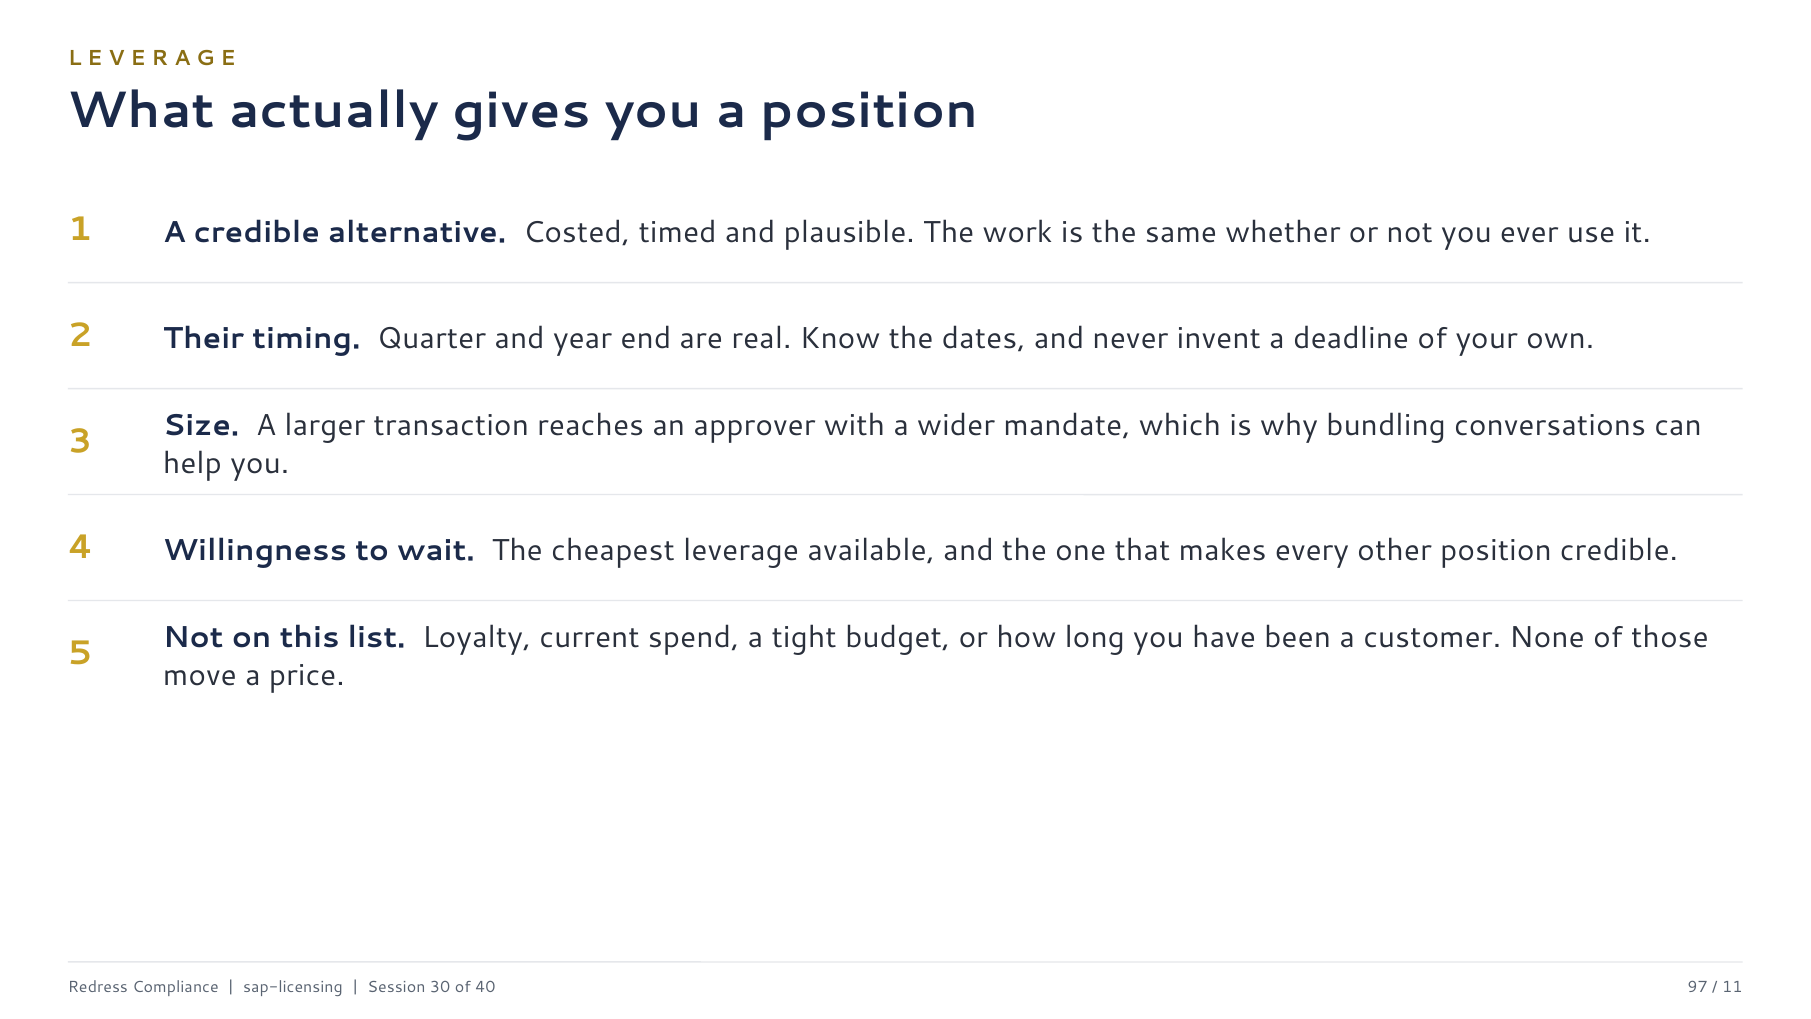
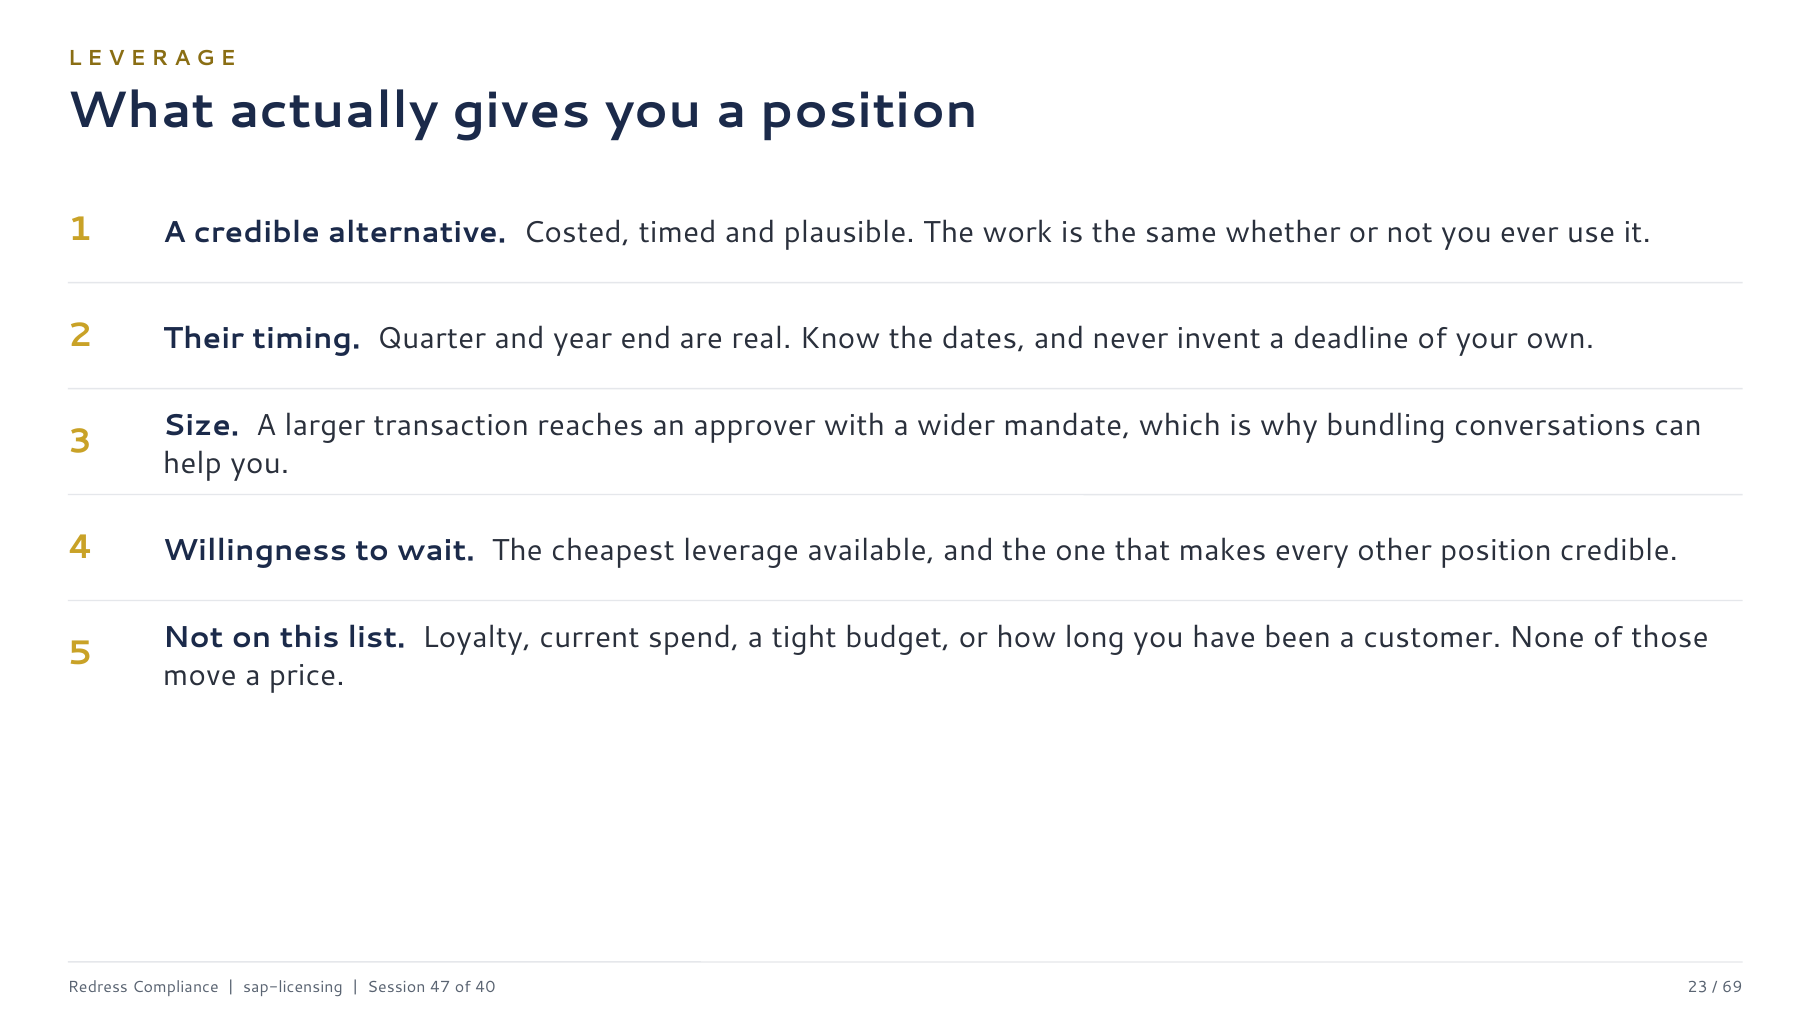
30: 30 -> 47 (440, 987)
97: 97 -> 23 (1697, 987)
11: 11 -> 69 (1732, 987)
